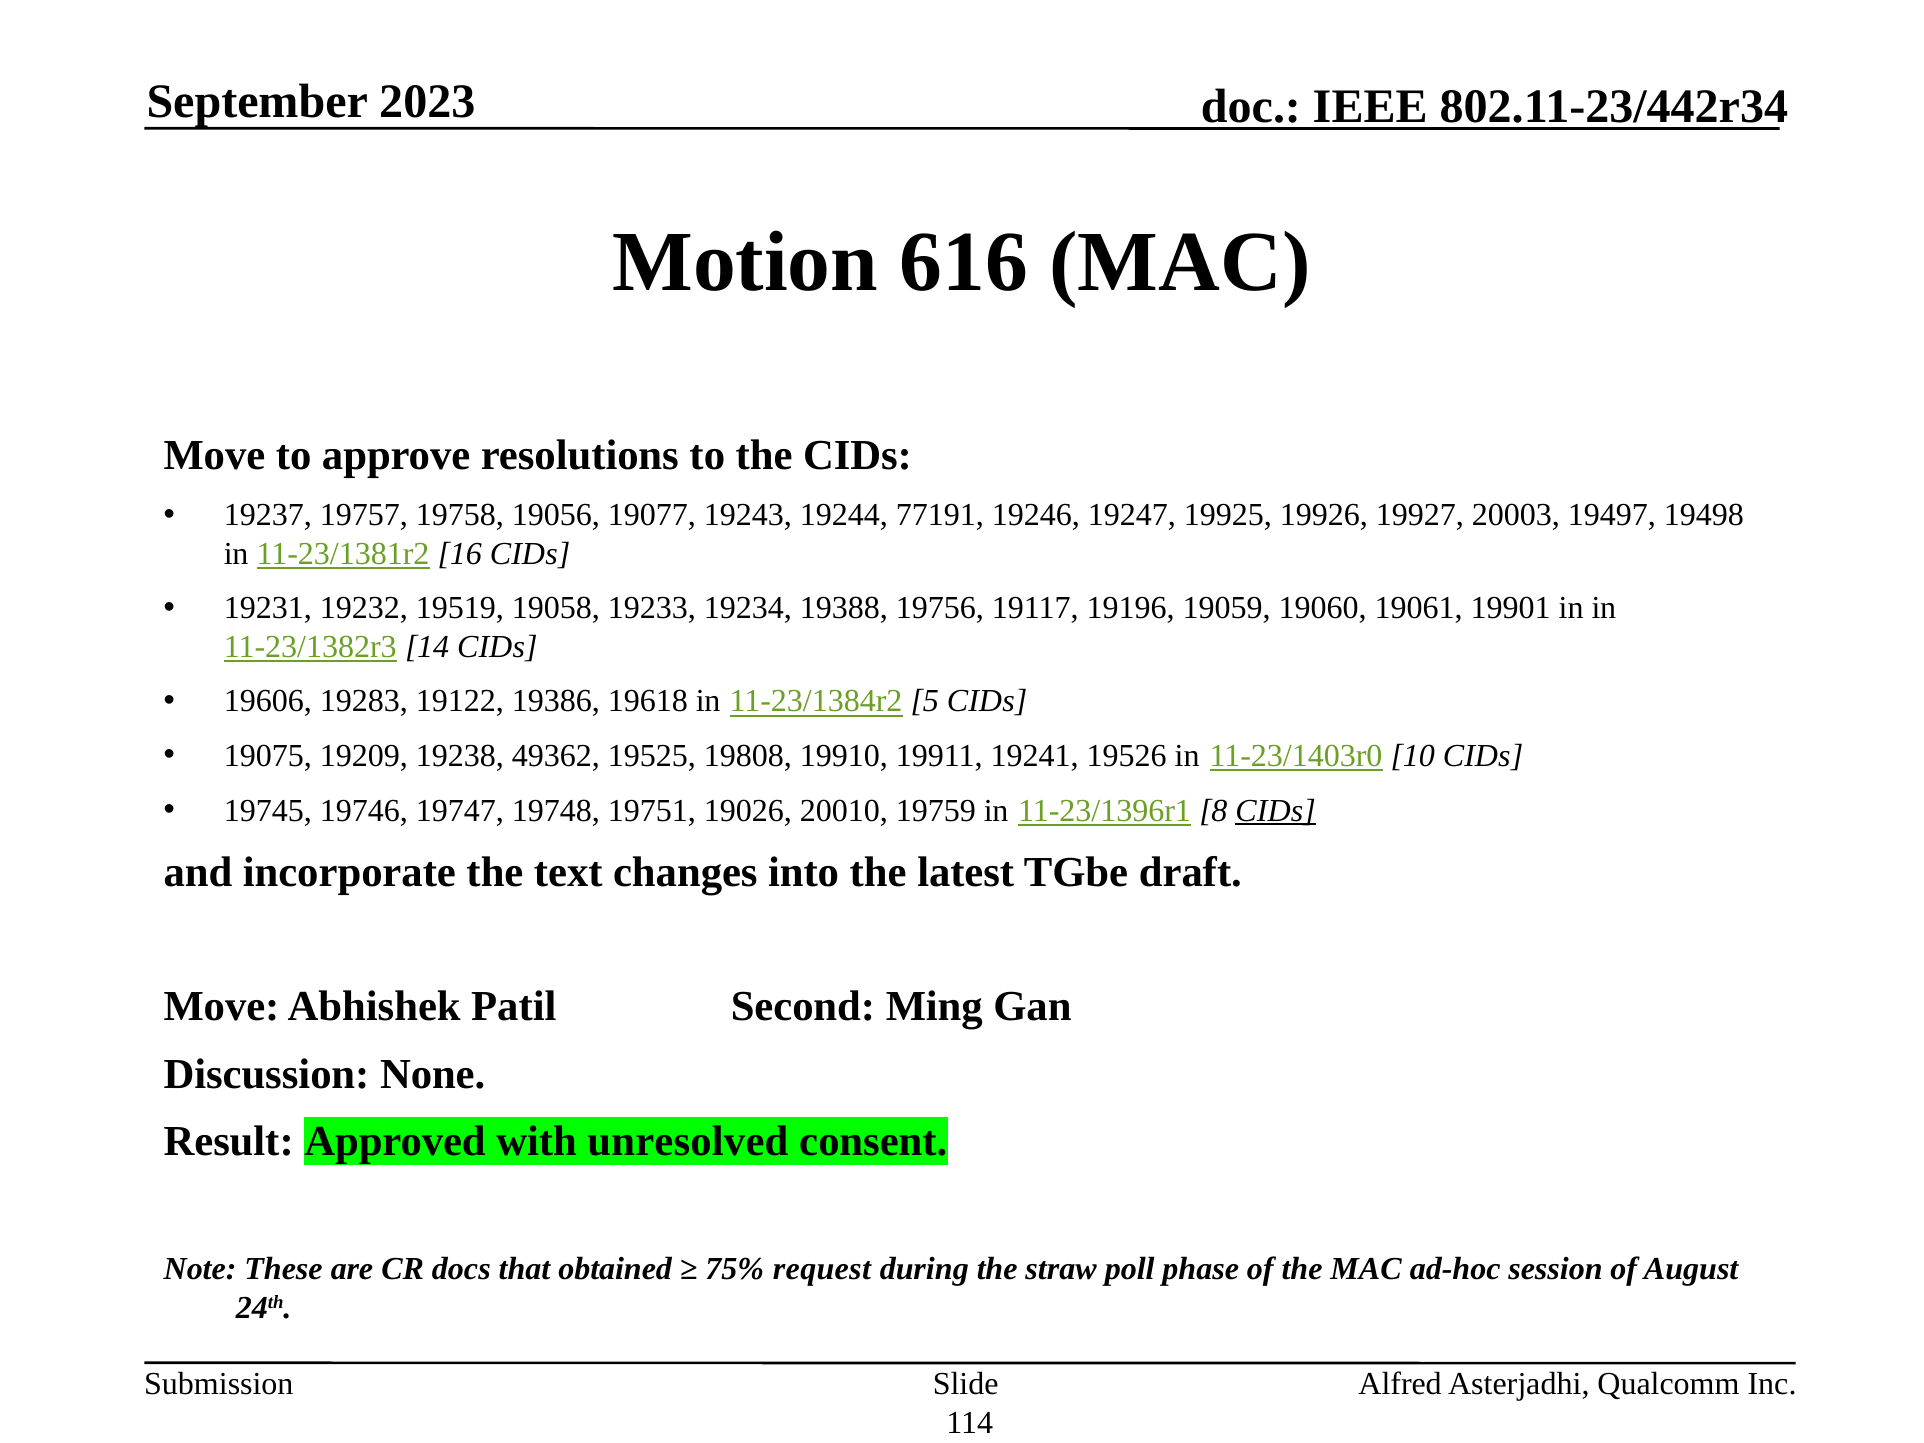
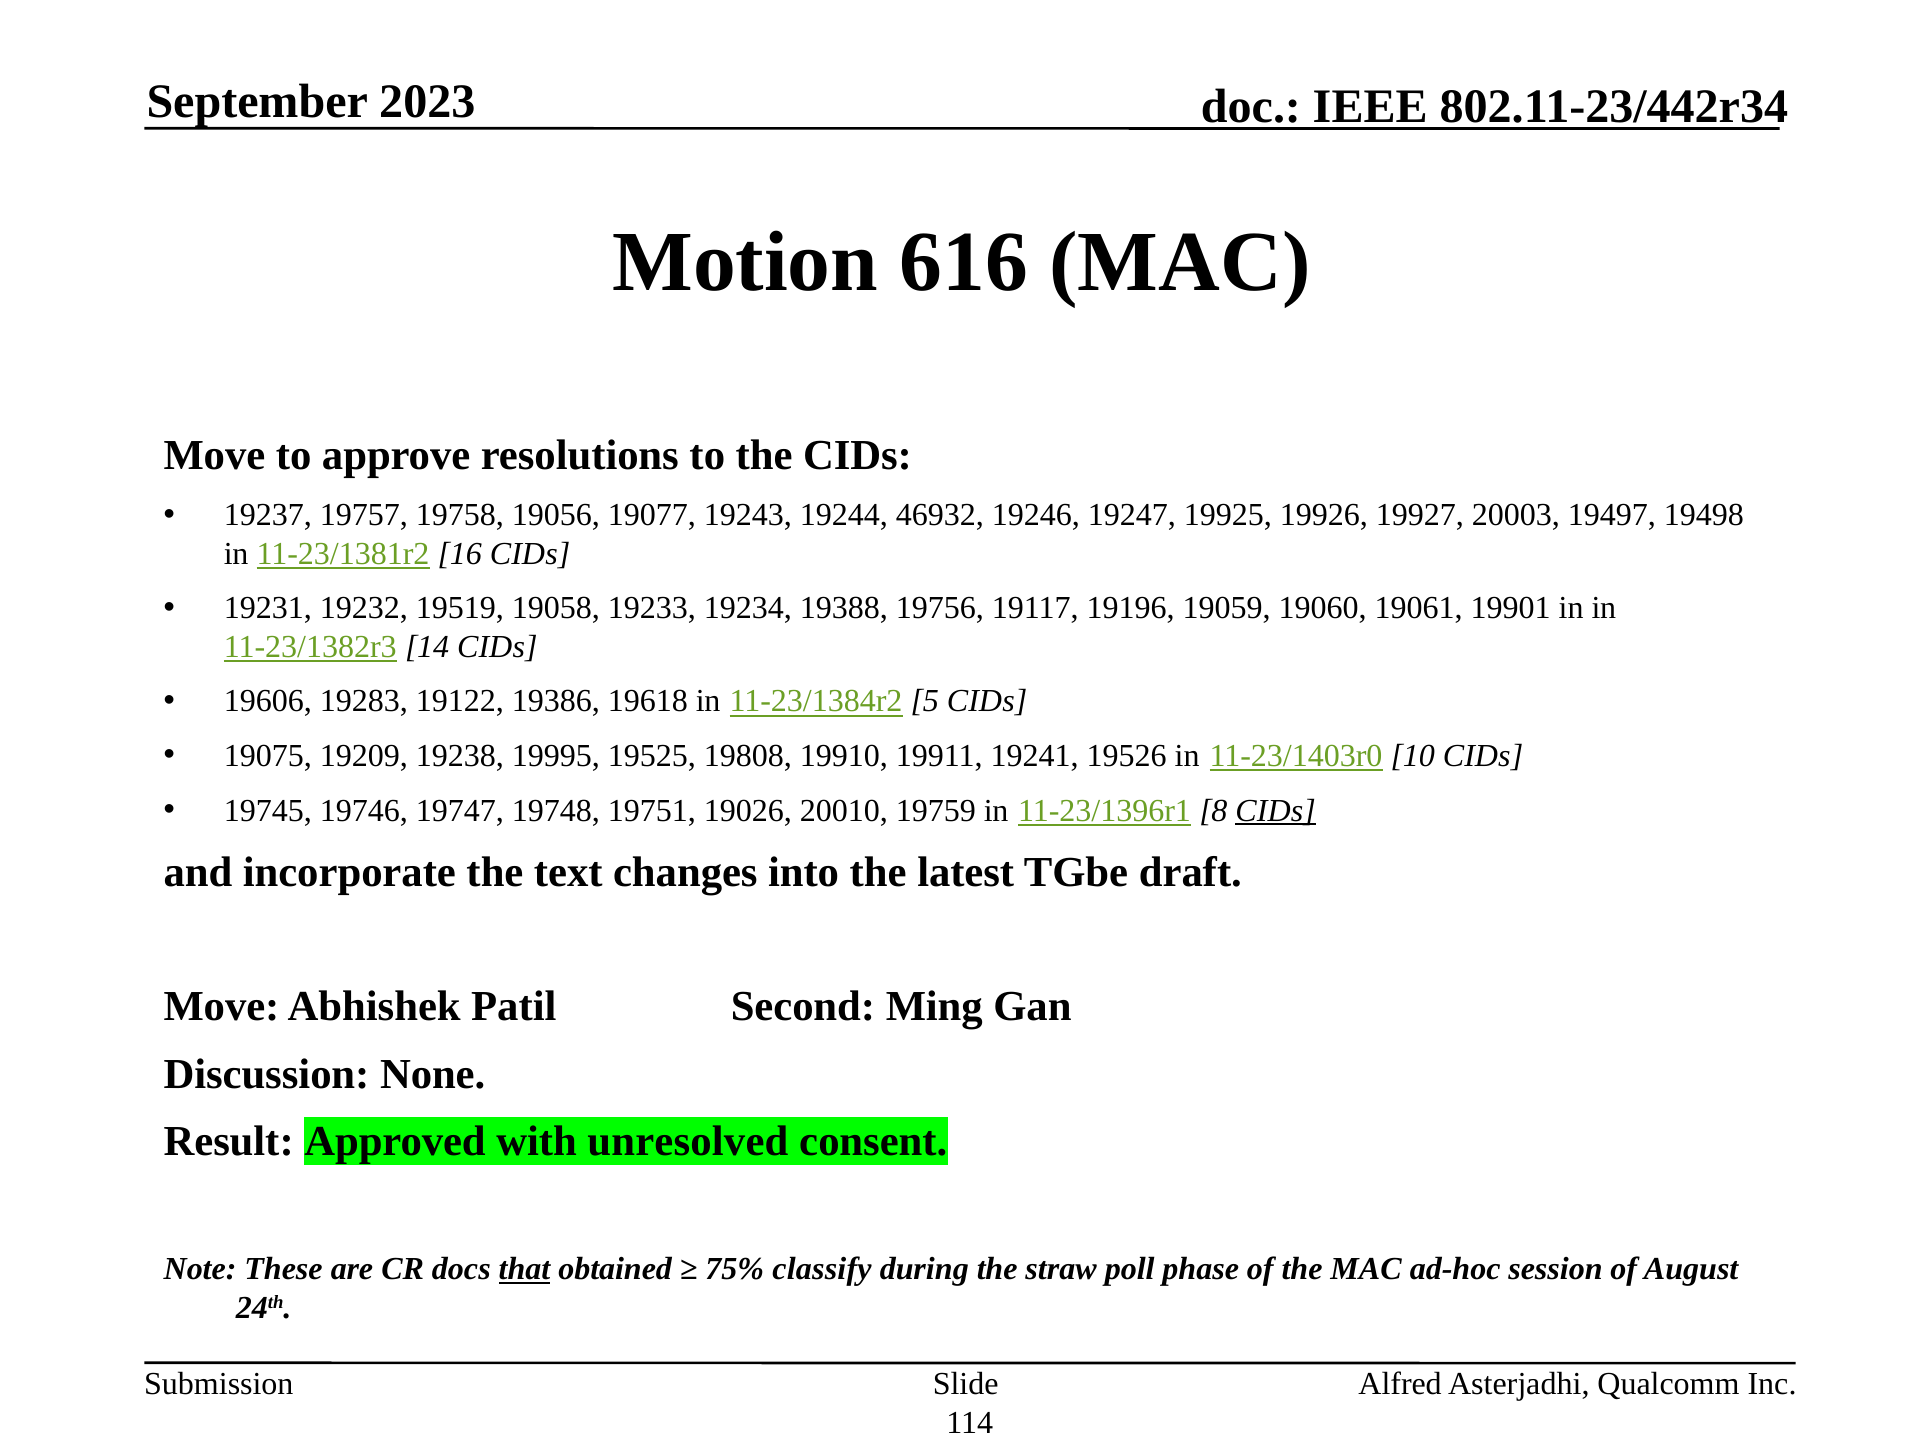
77191: 77191 -> 46932 (940, 515)
49362: 49362 -> 19995 (556, 756)
that underline: none -> present (524, 1269)
request: request -> classify (822, 1269)
